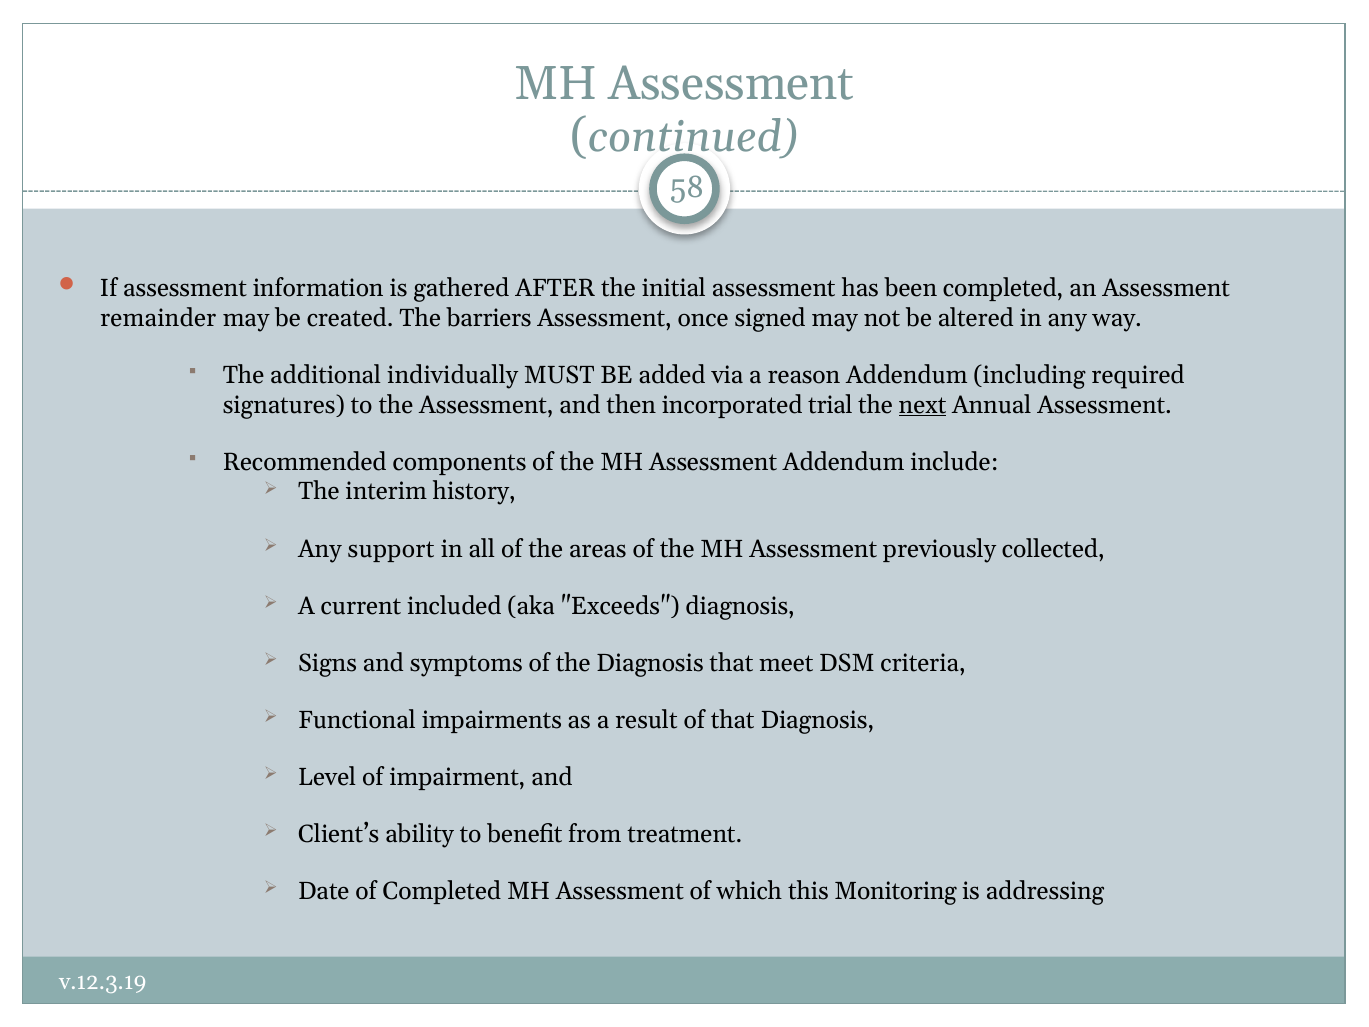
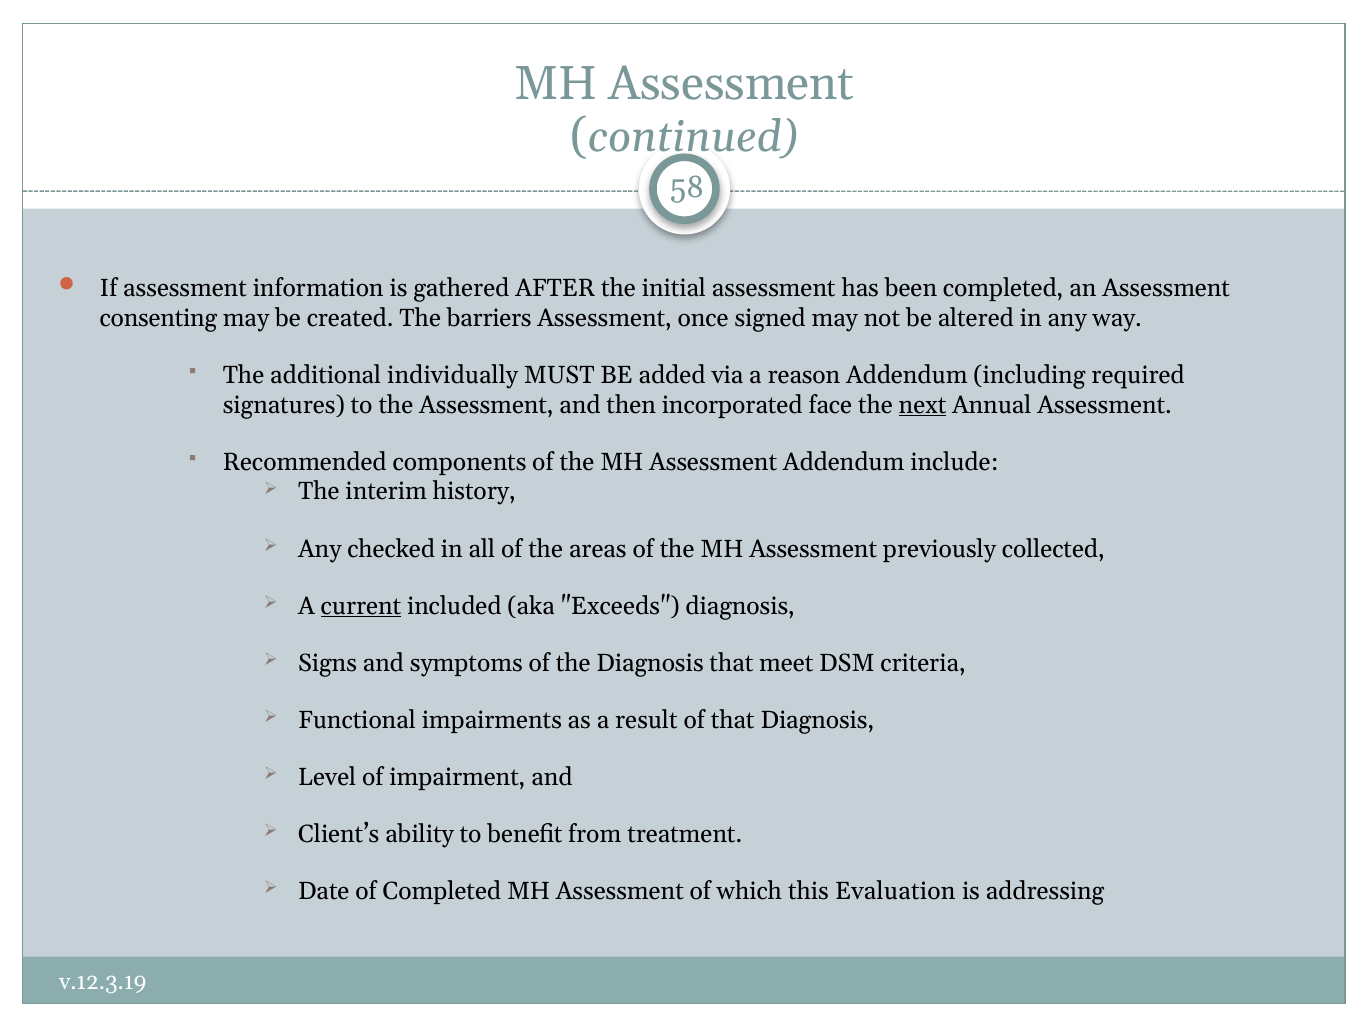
remainder: remainder -> consenting (158, 318)
trial: trial -> face (830, 405)
support: support -> checked (391, 549)
current underline: none -> present (361, 606)
Monitoring: Monitoring -> Evaluation (895, 891)
